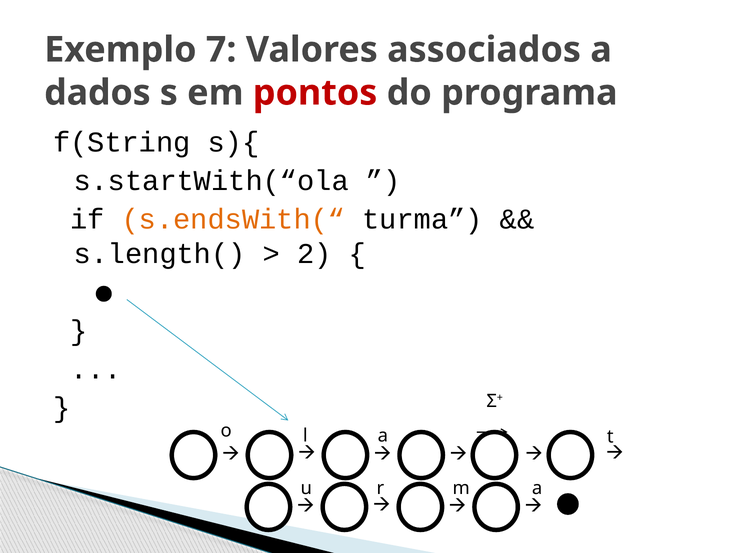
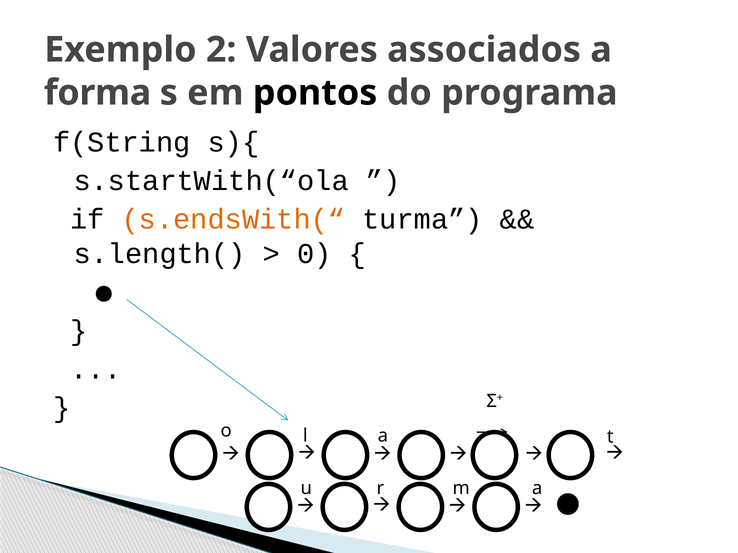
7: 7 -> 2 (221, 50)
dados: dados -> forma (97, 93)
pontos colour: red -> black (315, 93)
2: 2 -> 0 (314, 254)
